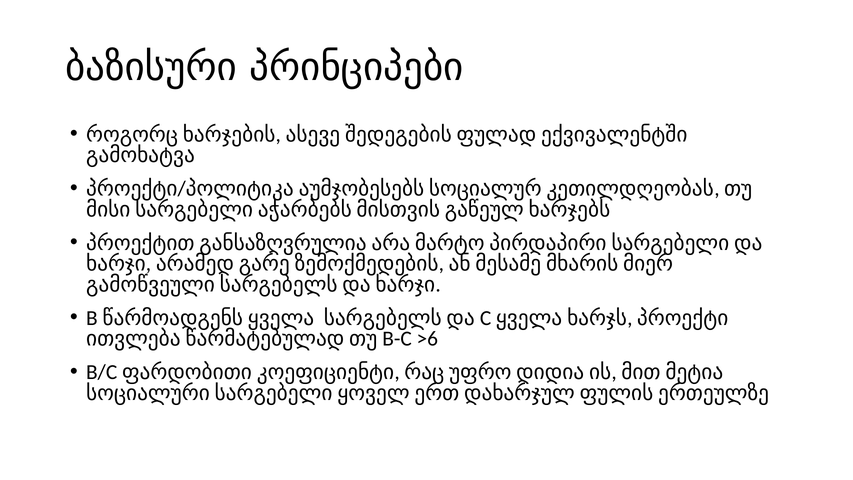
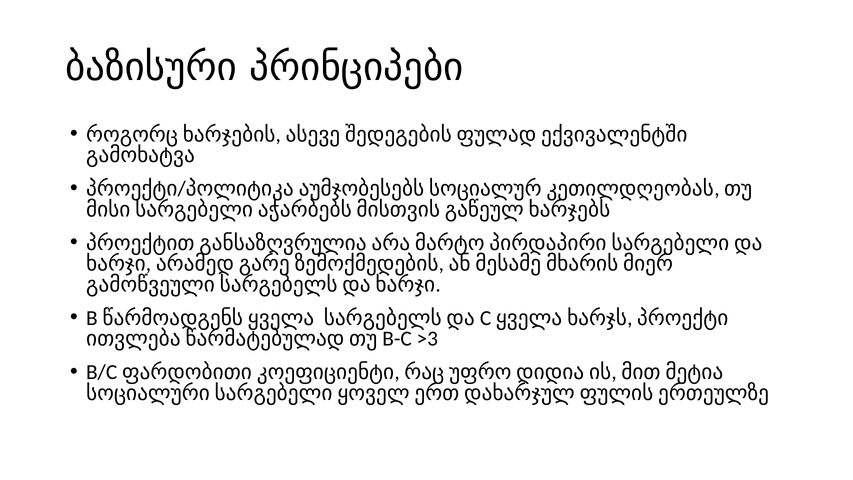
>6: >6 -> >3 (427, 339)
